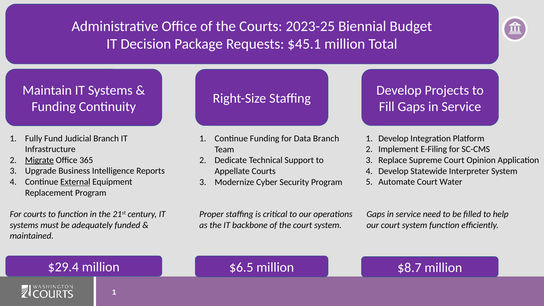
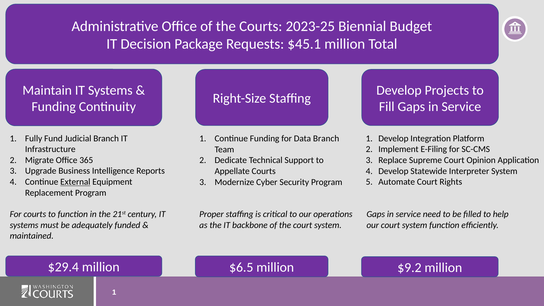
Migrate underline: present -> none (39, 160)
Water: Water -> Rights (451, 182)
$8.7: $8.7 -> $9.2 (409, 268)
